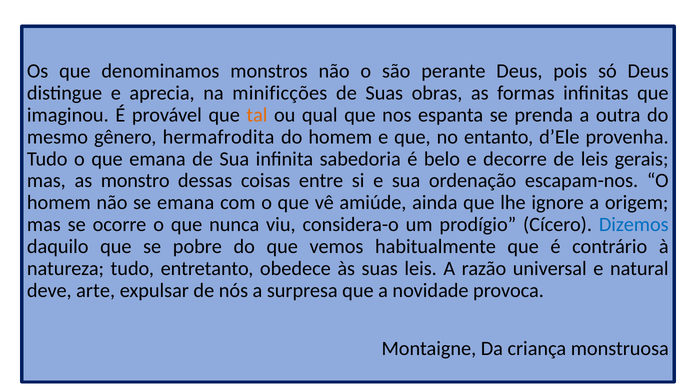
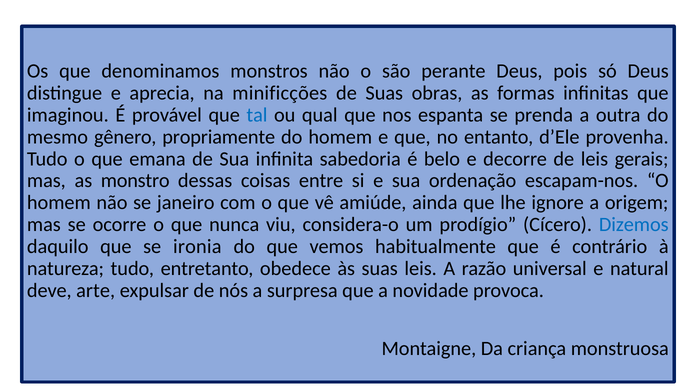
tal colour: orange -> blue (257, 115)
hermafrodita: hermafrodita -> propriamente (219, 137)
se emana: emana -> janeiro (186, 202)
pobre: pobre -> ironia (197, 246)
